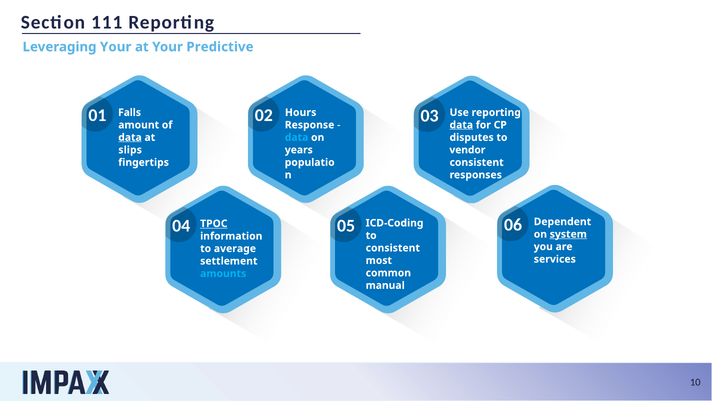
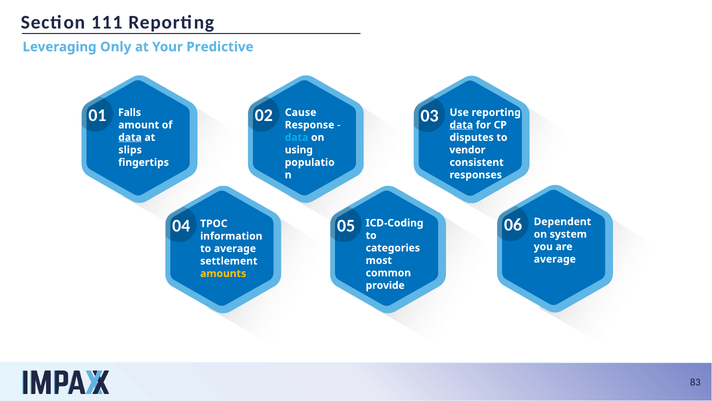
Leveraging Your: Your -> Only (116, 47)
Hours: Hours -> Cause (301, 112)
years: years -> using (299, 150)
TPOC underline: present -> none (214, 223)
system underline: present -> none (568, 234)
consistent: consistent -> categories (393, 248)
services: services -> average (555, 259)
amounts colour: light blue -> yellow (223, 273)
manual: manual -> provide (385, 285)
10: 10 -> 83 (695, 382)
